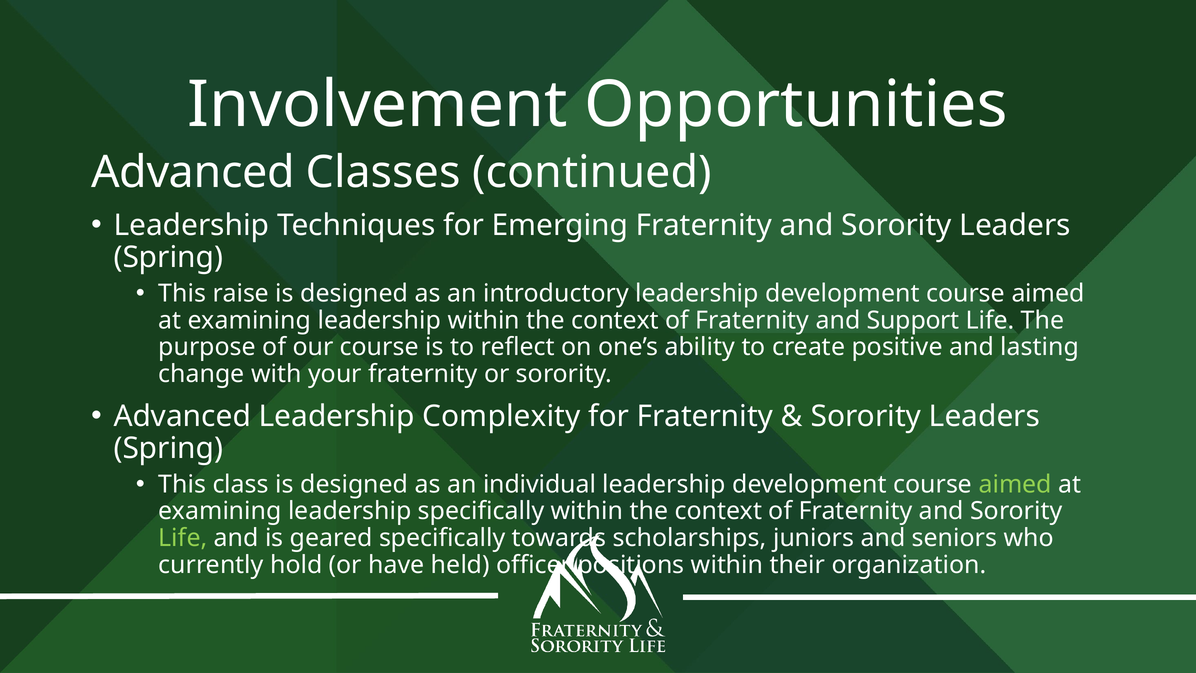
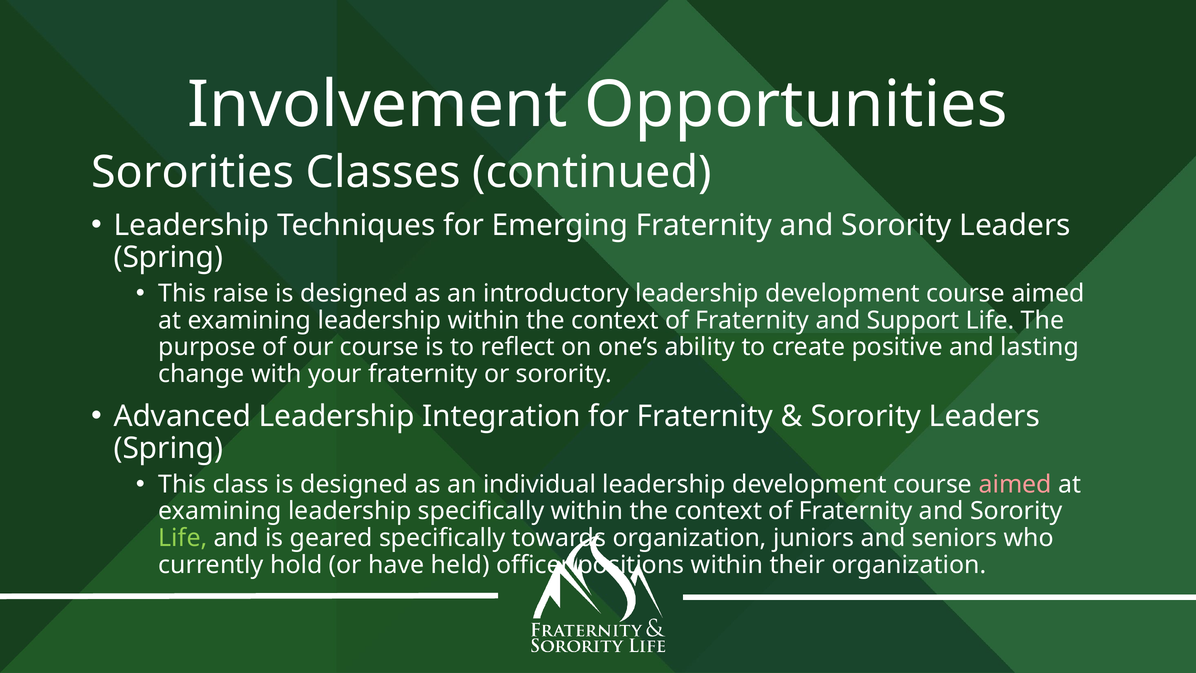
Advanced: Advanced -> Sororities (193, 172)
Complexity: Complexity -> Integration (502, 416)
aimed colour: light green -> pink (1015, 484)
towards scholarships: scholarships -> organization (690, 538)
